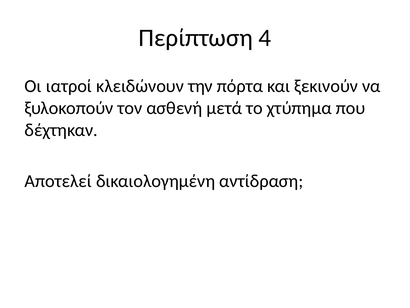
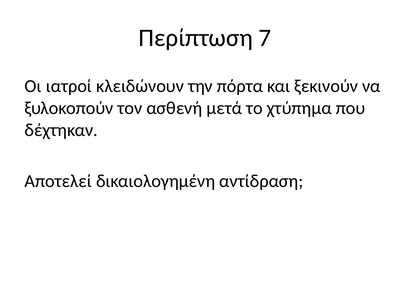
4: 4 -> 7 (265, 38)
